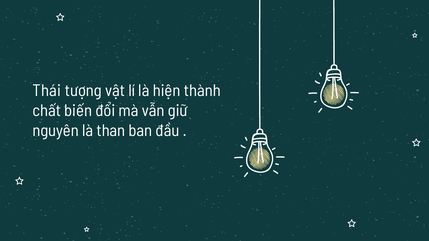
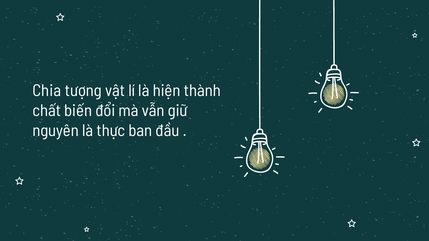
Thái: Thái -> Chia (47, 91)
than: than -> thực (111, 131)
